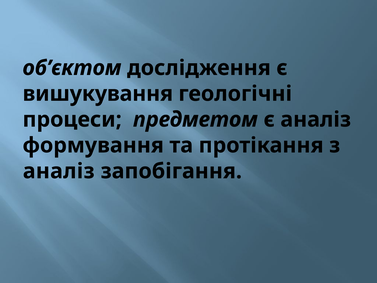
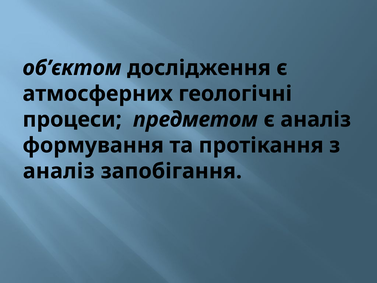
вишукування: вишукування -> атмосферних (98, 94)
